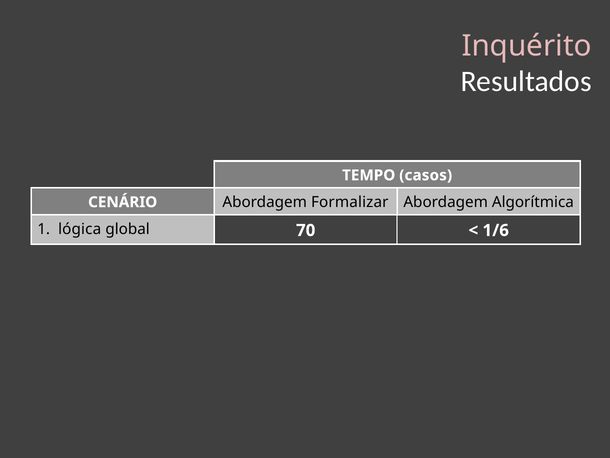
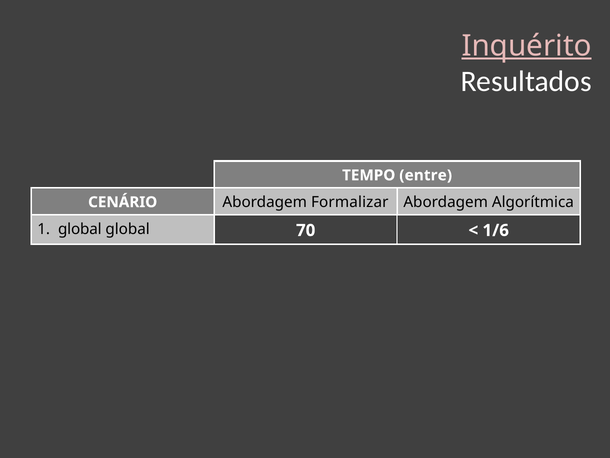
Inquérito underline: none -> present (527, 46)
casos: casos -> entre (426, 175)
1 lógica: lógica -> global (80, 229)
